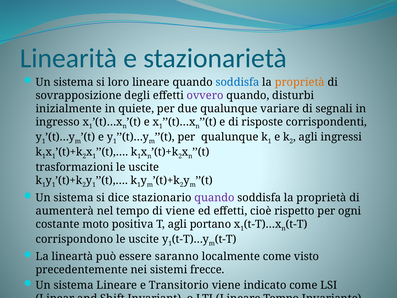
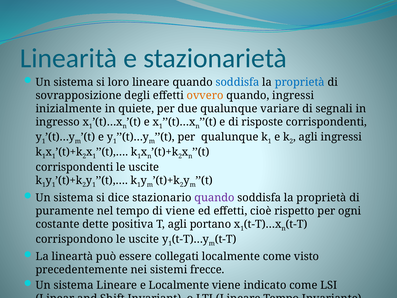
proprietà colour: orange -> blue (300, 82)
ovvero colour: purple -> orange (205, 95)
quando disturbi: disturbi -> ingressi (293, 95)
trasformazioni: trasformazioni -> corrispondenti (74, 167)
aumenterà: aumenterà -> puramente (65, 211)
moto: moto -> dette (96, 224)
saranno: saranno -> collegati (177, 256)
e Transitorio: Transitorio -> Localmente (179, 285)
